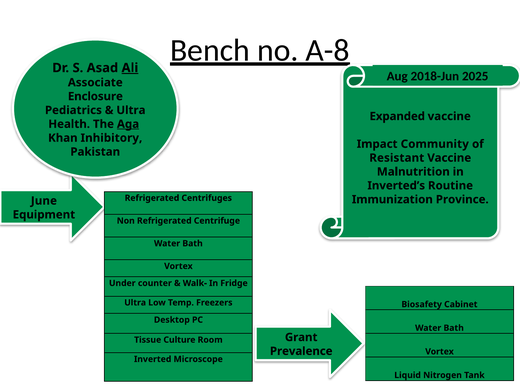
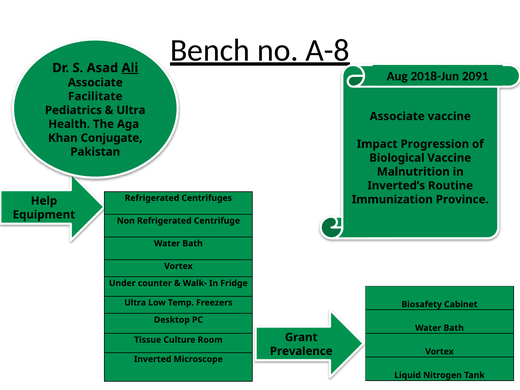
2025: 2025 -> 2091 (475, 76)
Enclosure: Enclosure -> Facilitate (95, 96)
Expanded: Expanded -> Associate (397, 116)
Aga underline: present -> none (128, 124)
Inhibitory: Inhibitory -> Conjugate (112, 138)
Community: Community -> Progression (435, 144)
Resistant: Resistant -> Biological (397, 158)
June: June -> Help (44, 201)
